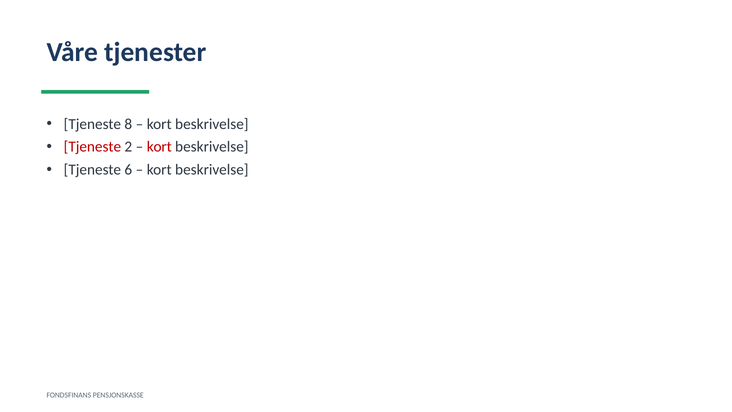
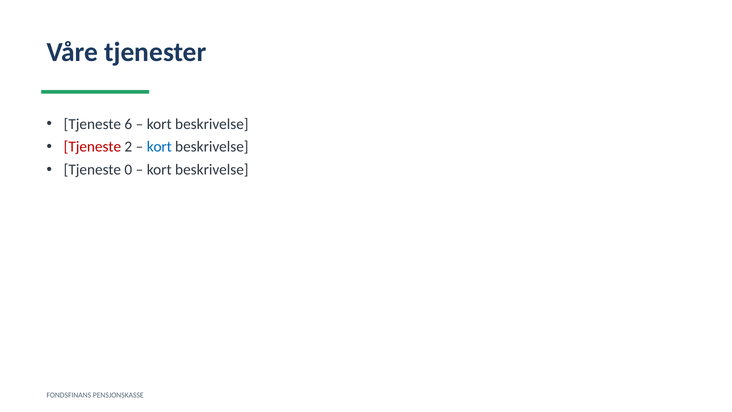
8: 8 -> 6 (128, 124)
kort colour: red -> blue (159, 147)
6: 6 -> 0 (128, 170)
